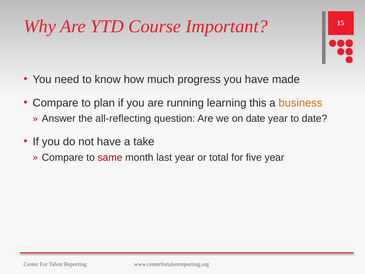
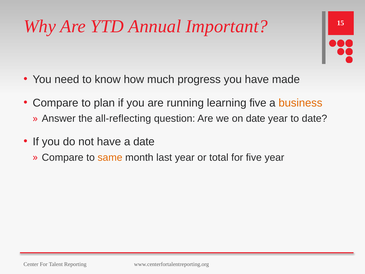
Course: Course -> Annual (155, 26)
learning this: this -> five (258, 103)
a take: take -> date (144, 142)
same colour: red -> orange (110, 157)
